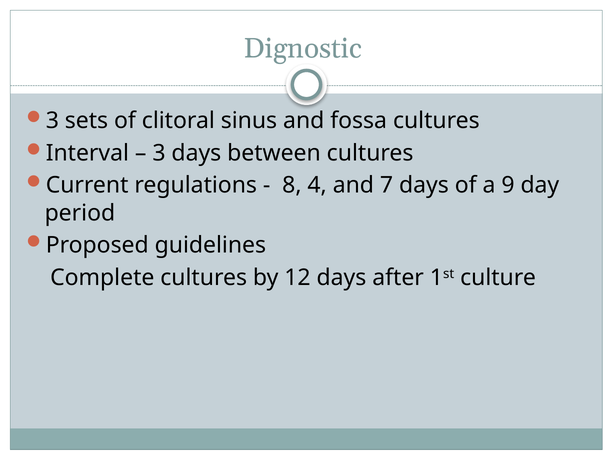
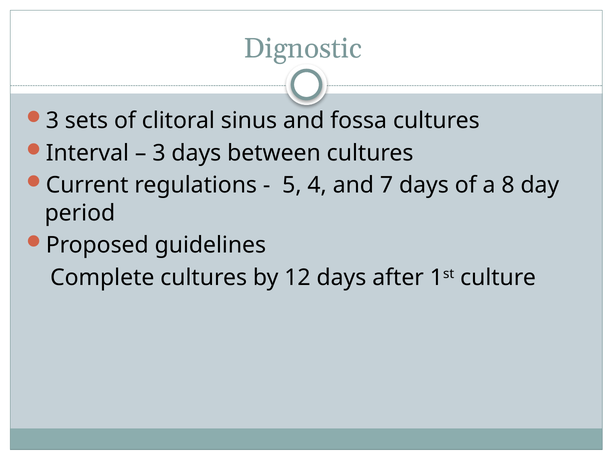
8: 8 -> 5 (292, 185)
9: 9 -> 8 (508, 185)
